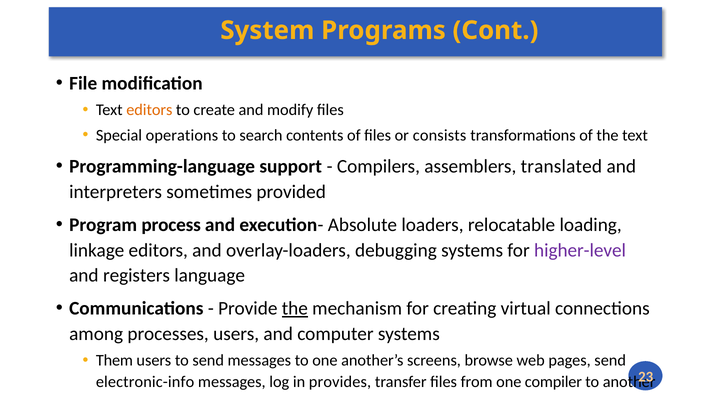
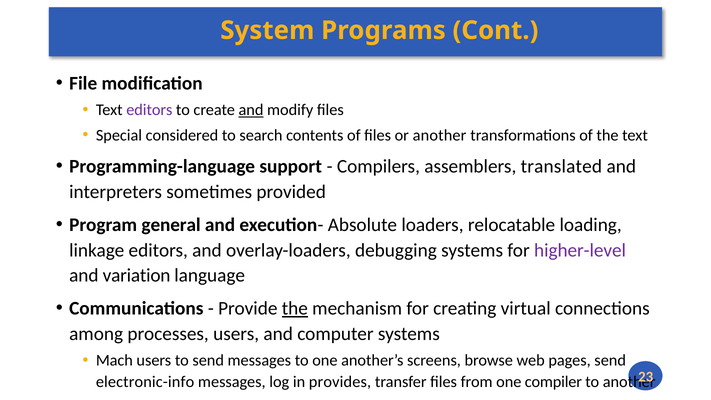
editors colour: orange -> purple (149, 110)
and underline: none -> present (251, 110)
operations: operations -> considered (182, 135)
or consists: consists -> another (440, 135)
process: process -> general (171, 225)
registers: registers -> variation (137, 276)
Them: Them -> Mach (114, 361)
